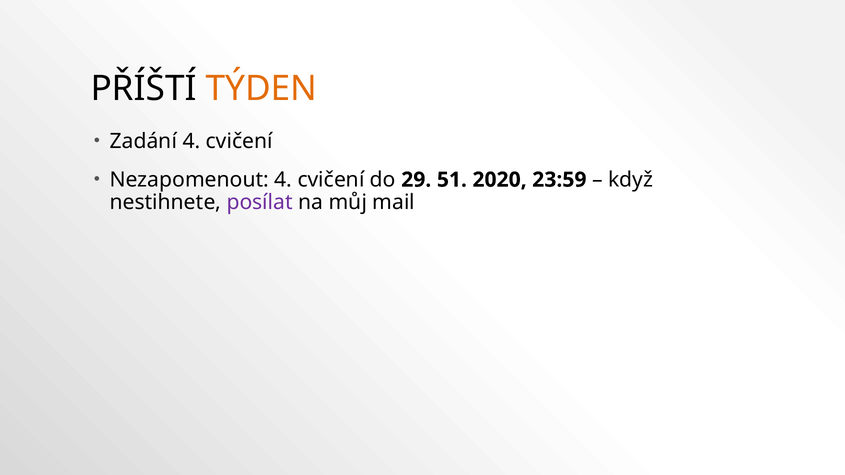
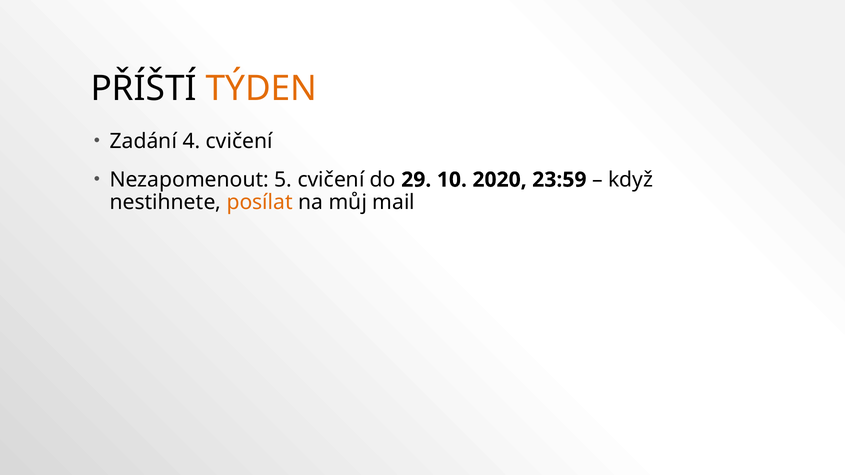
Nezapomenout 4: 4 -> 5 (283, 180)
51: 51 -> 10 (452, 180)
posílat colour: purple -> orange (260, 203)
